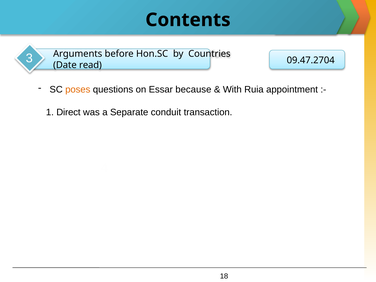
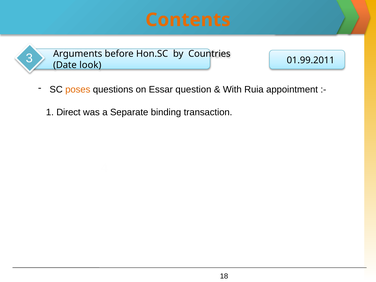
Contents colour: black -> orange (188, 20)
09.47.2704: 09.47.2704 -> 01.99.2011 (311, 60)
read: read -> look (90, 65)
because: because -> question (193, 90)
conduit: conduit -> binding (166, 112)
